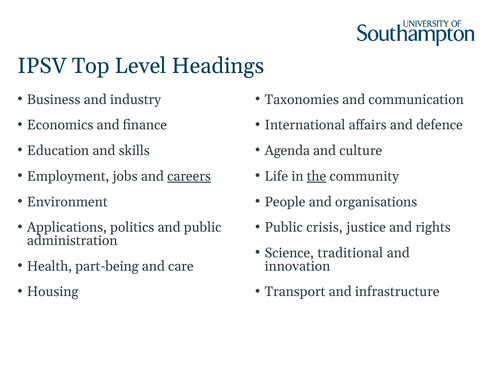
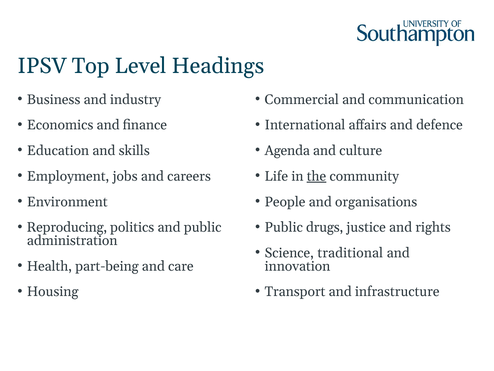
Taxonomies: Taxonomies -> Commercial (302, 99)
careers underline: present -> none (189, 176)
Applications: Applications -> Reproducing (67, 227)
crisis: crisis -> drugs (325, 227)
